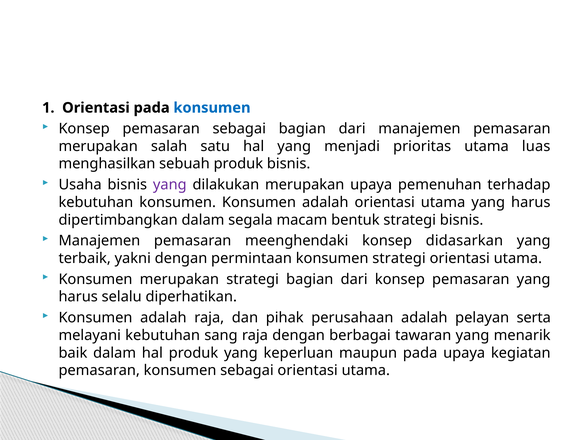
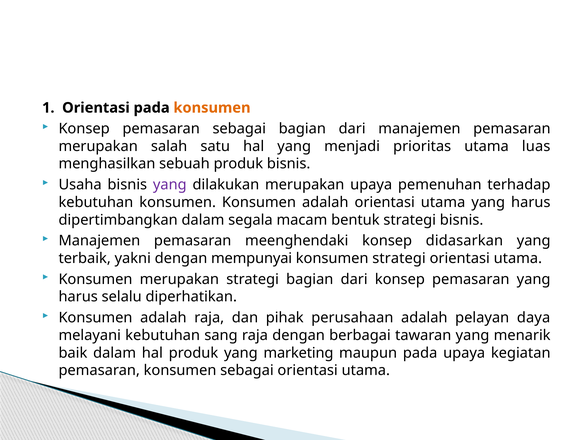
konsumen colour: blue -> orange (212, 108)
permintaan: permintaan -> mempunyai (252, 258)
serta: serta -> daya (534, 317)
keperluan: keperluan -> marketing (298, 352)
